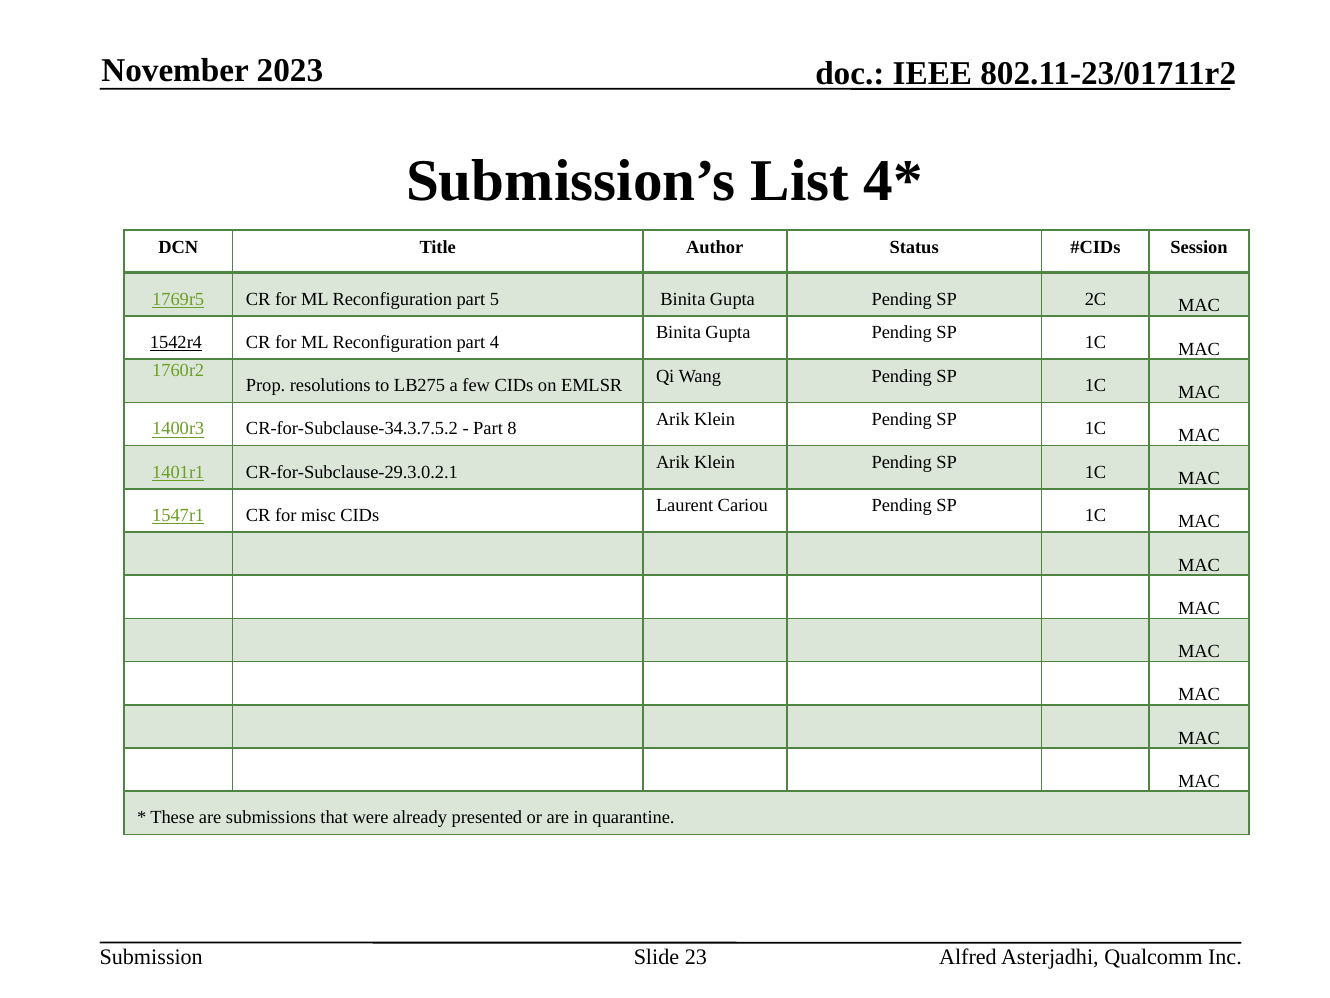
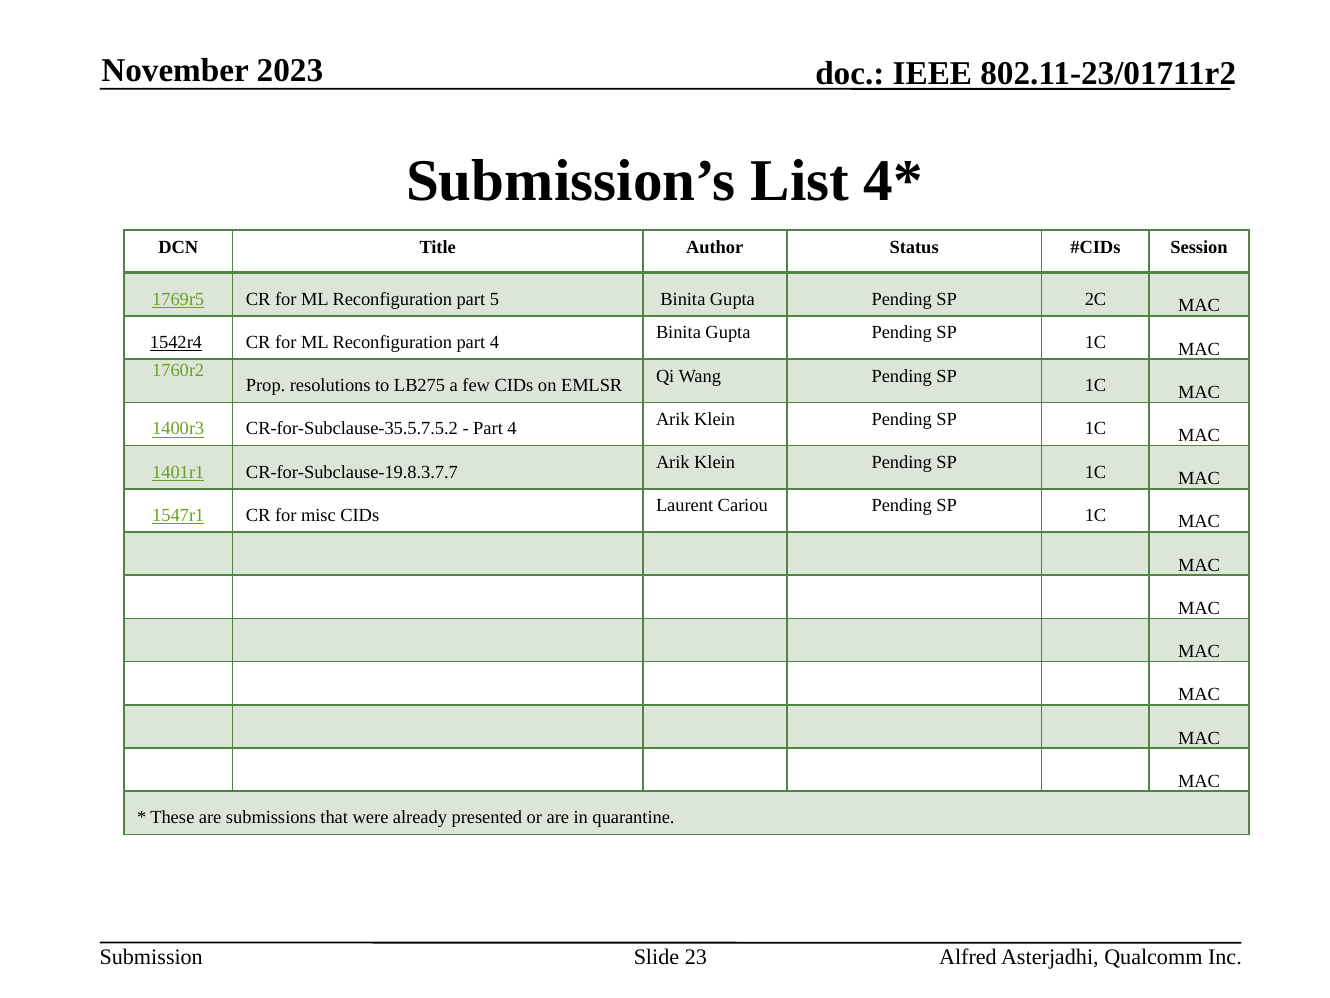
CR-for-Subclause-34.3.7.5.2: CR-for-Subclause-34.3.7.5.2 -> CR-for-Subclause-35.5.7.5.2 (352, 429)
8: 8 -> 4 (512, 429)
CR-for-Subclause-29.3.0.2.1: CR-for-Subclause-29.3.0.2.1 -> CR-for-Subclause-19.8.3.7.7 (352, 472)
